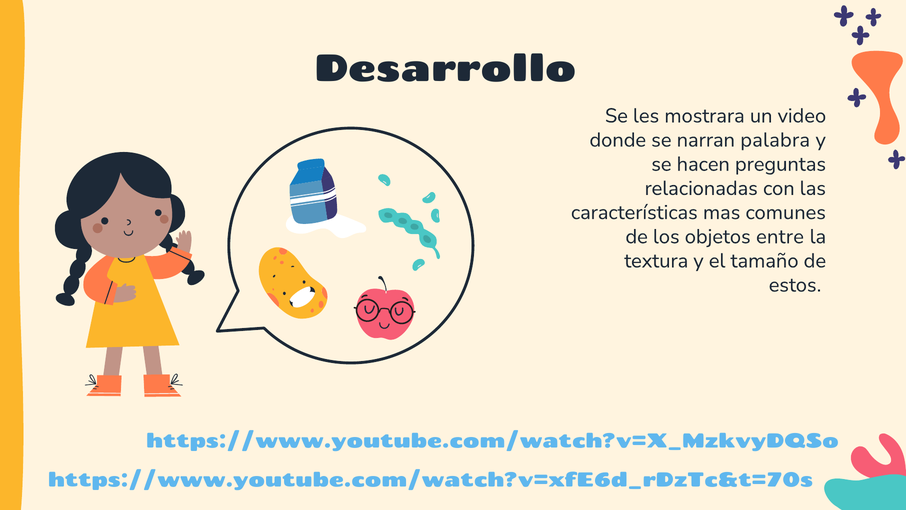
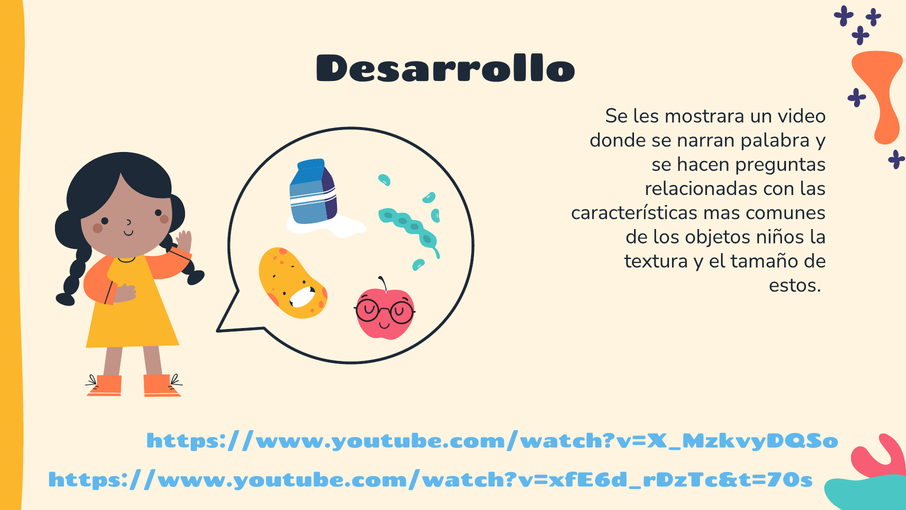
entre: entre -> niños (780, 236)
